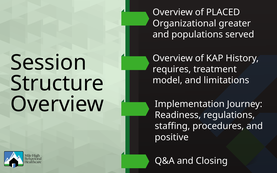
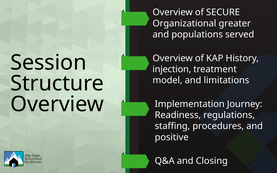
PLACED: PLACED -> SECURE (223, 12)
requires: requires -> injection (172, 69)
